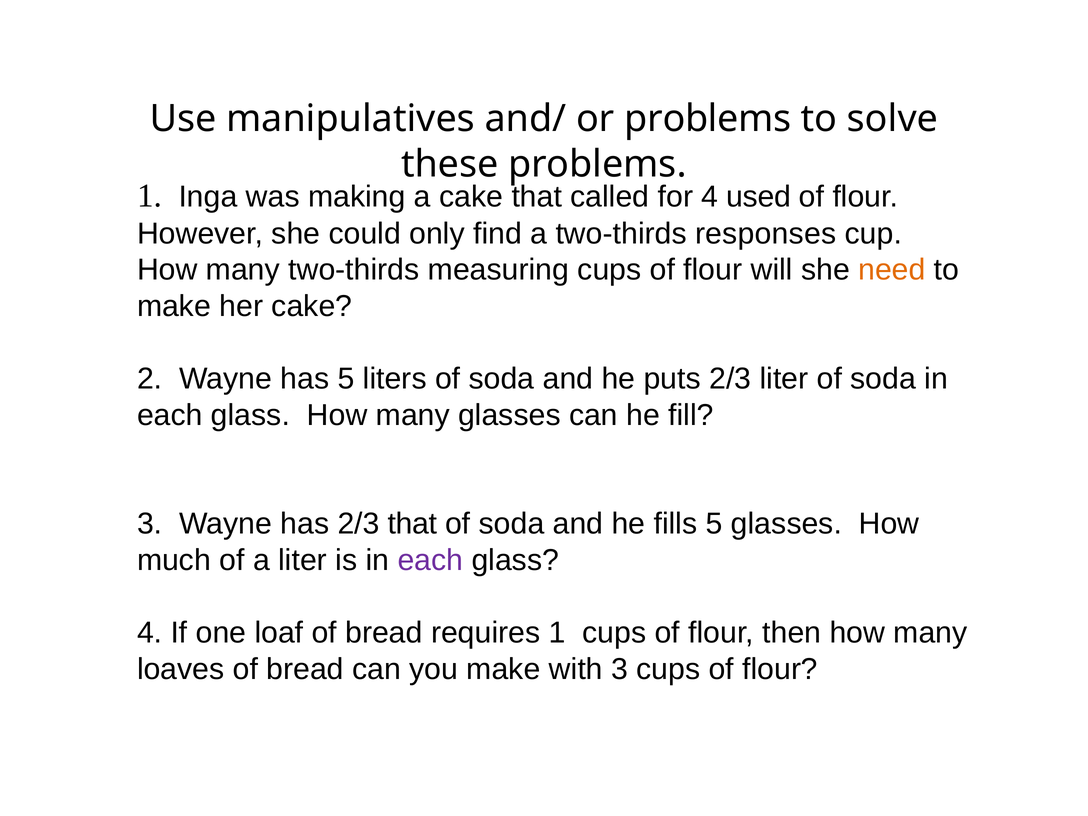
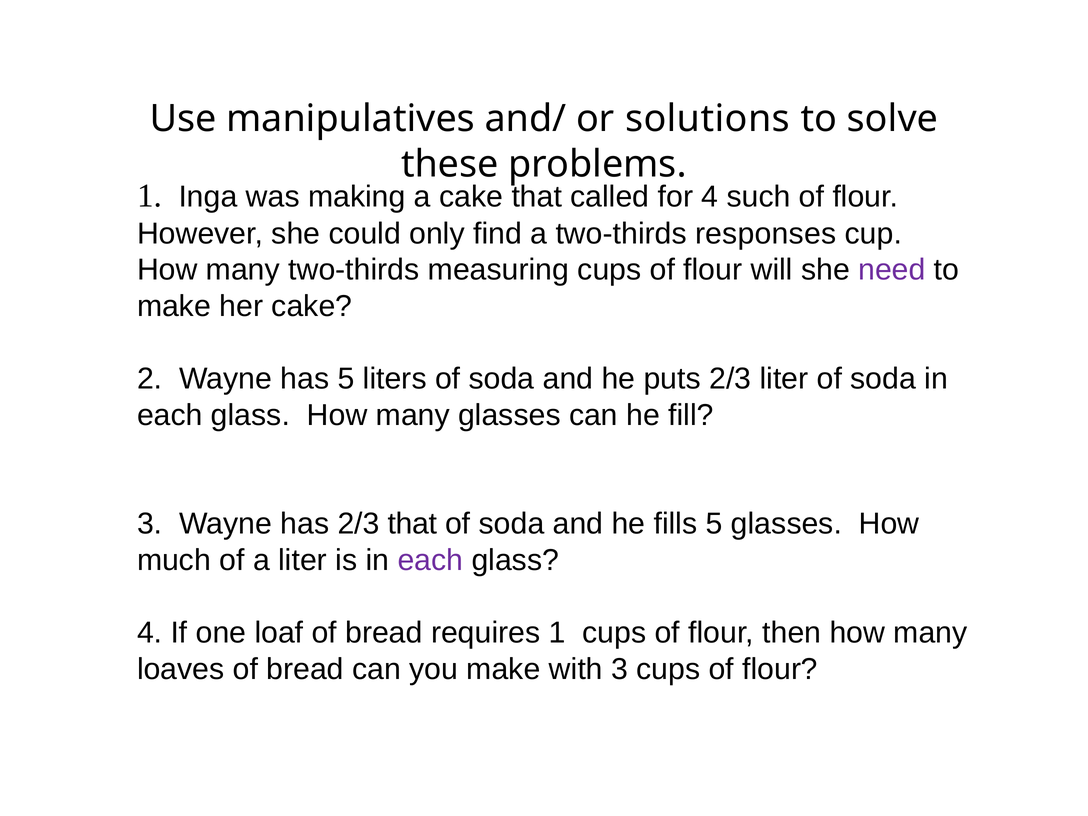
or problems: problems -> solutions (707, 119)
used: used -> such (759, 197)
need colour: orange -> purple (892, 270)
